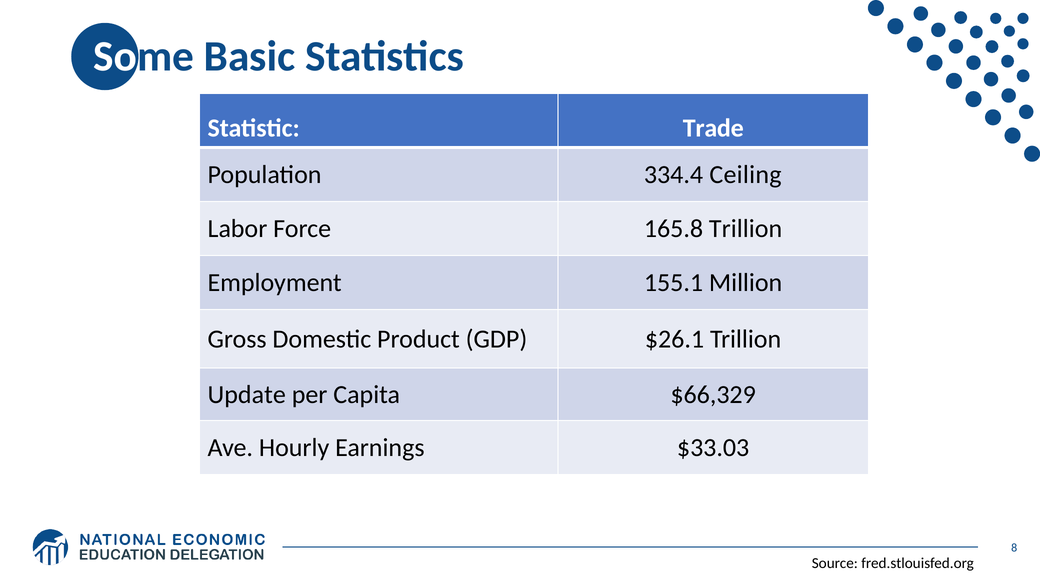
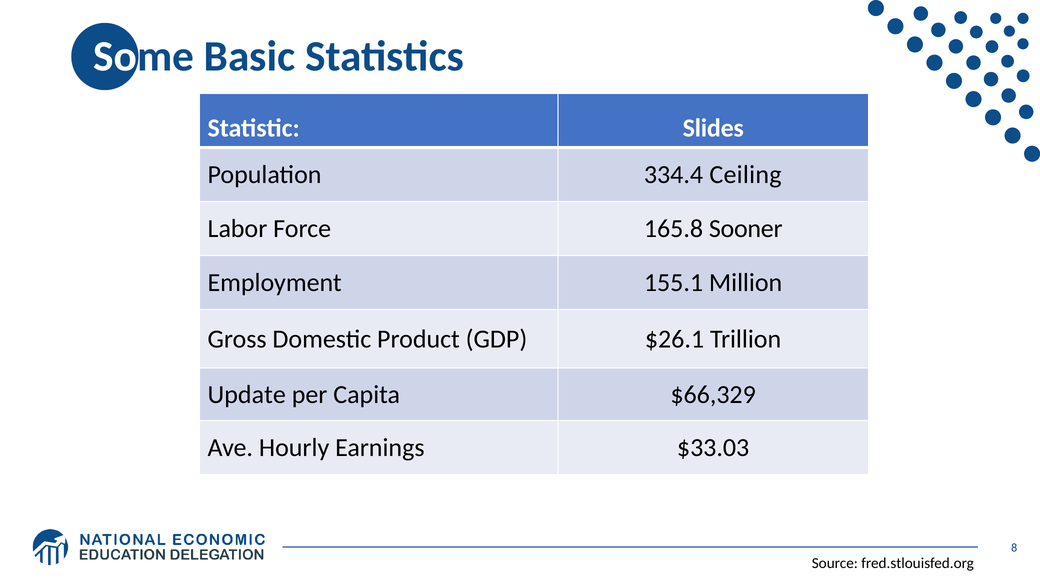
Trade: Trade -> Slides (713, 128)
165.8 Trillion: Trillion -> Sooner (746, 229)
